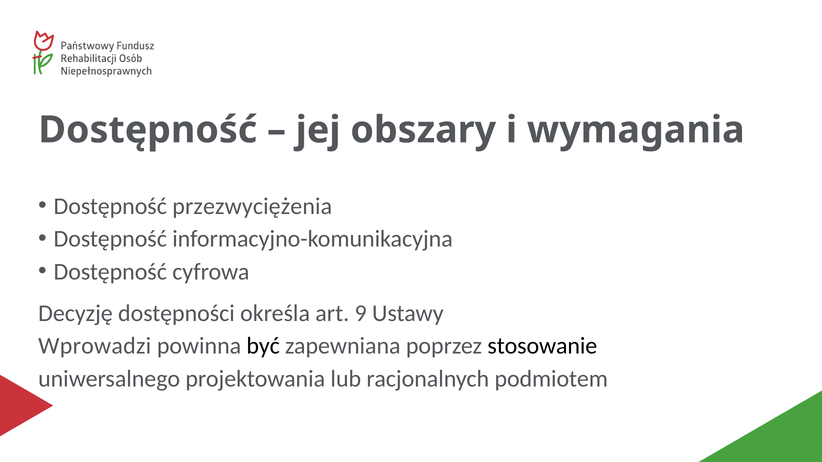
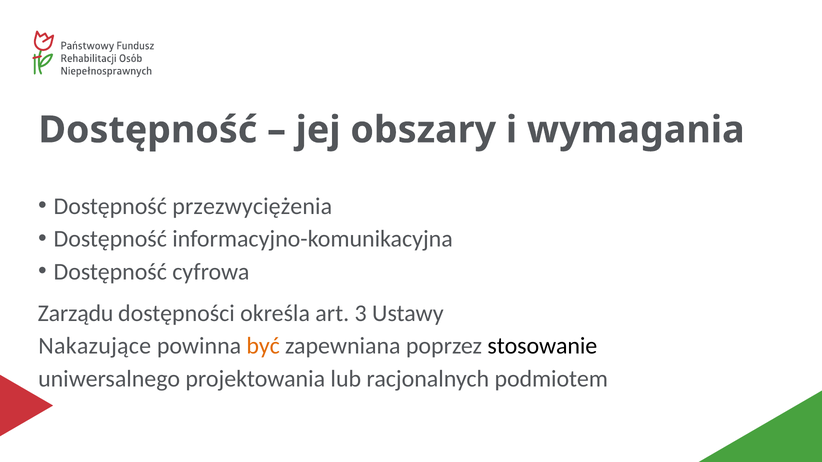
Decyzję: Decyzję -> Zarządu (76, 313)
9: 9 -> 3 (361, 313)
Wprowadzi: Wprowadzi -> Nakazujące (95, 346)
być colour: black -> orange (263, 346)
